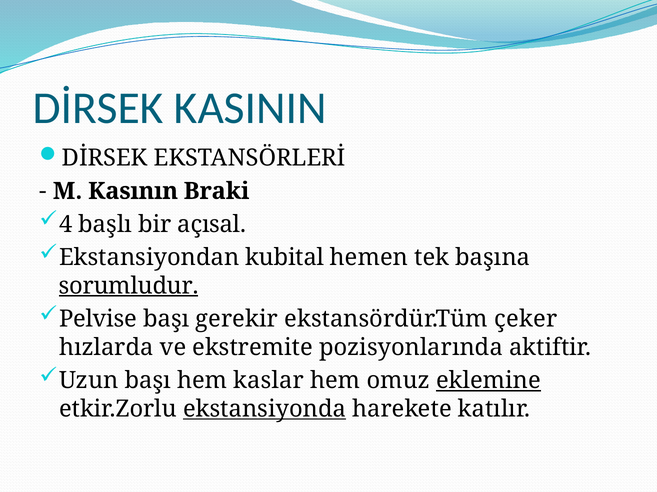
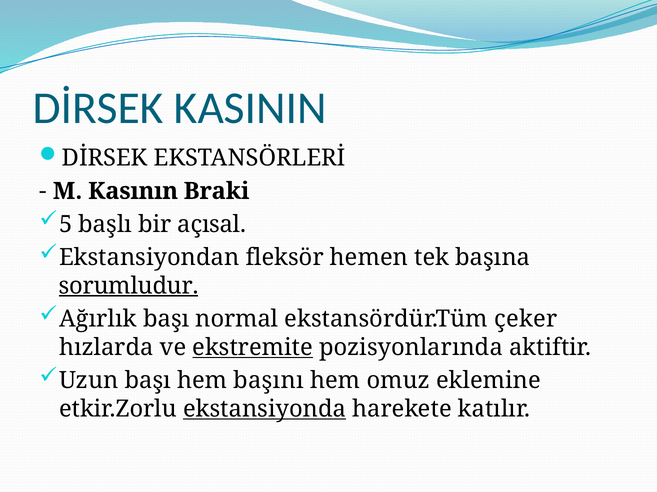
4: 4 -> 5 (66, 225)
kubital: kubital -> fleksör (285, 258)
Pelvise: Pelvise -> Ağırlık (98, 319)
gerekir: gerekir -> normal (237, 319)
ekstremite underline: none -> present (253, 348)
kaslar: kaslar -> başını (269, 381)
eklemine underline: present -> none (488, 381)
